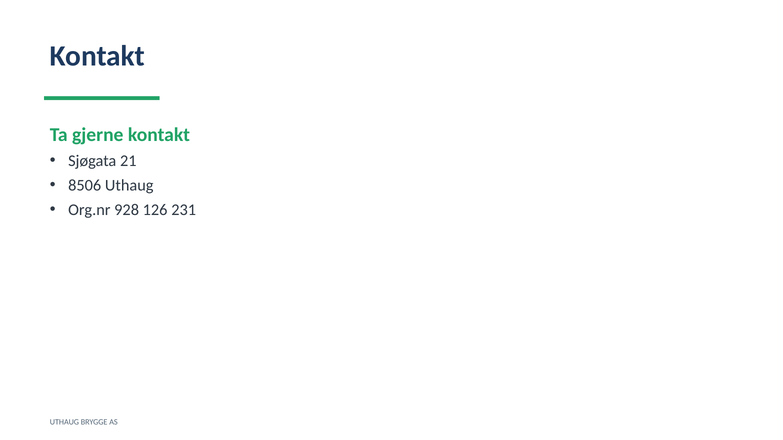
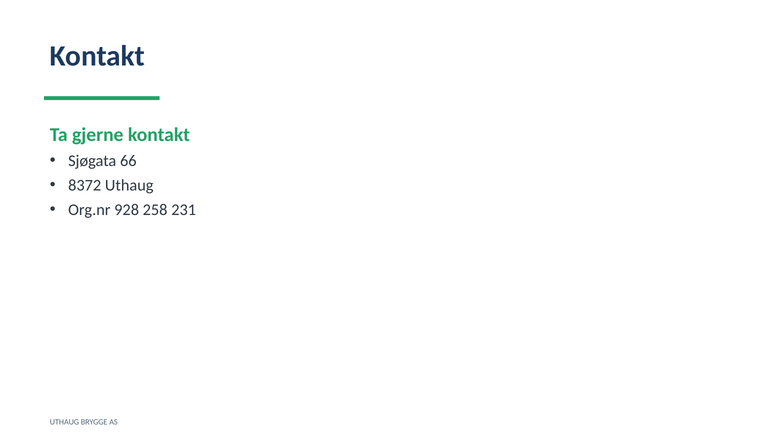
21: 21 -> 66 (128, 161)
8506: 8506 -> 8372 (85, 185)
126: 126 -> 258 (155, 210)
